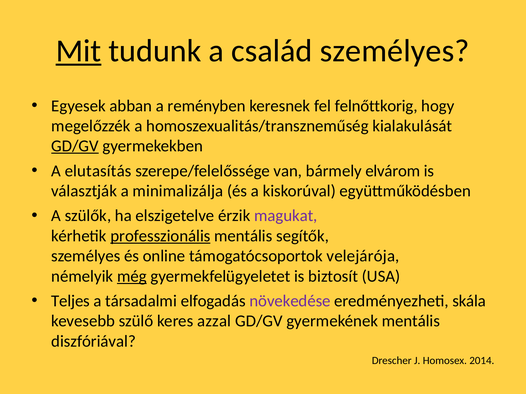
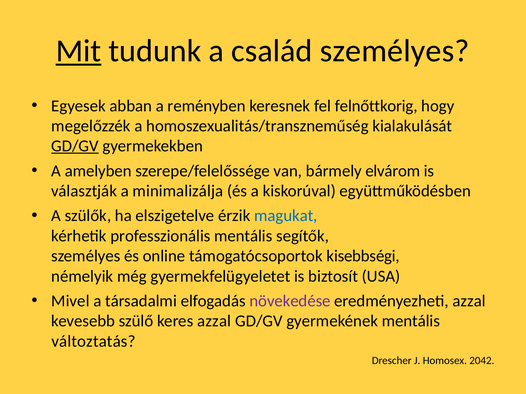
elutasítás: elutasítás -> amelyben (98, 171)
magukat colour: purple -> blue (286, 216)
professzionális underline: present -> none (160, 236)
velejárója: velejárója -> kisebbségi (363, 256)
még underline: present -> none (132, 276)
Teljes: Teljes -> Mivel (70, 301)
eredményezheti skála: skála -> azzal (469, 301)
diszfóriával: diszfóriával -> változtatás (93, 342)
2014: 2014 -> 2042 (482, 361)
